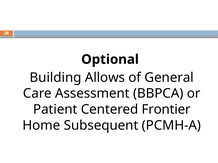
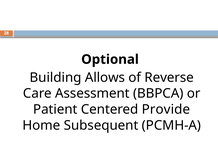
General: General -> Reverse (169, 78)
Frontier: Frontier -> Provide (166, 110)
